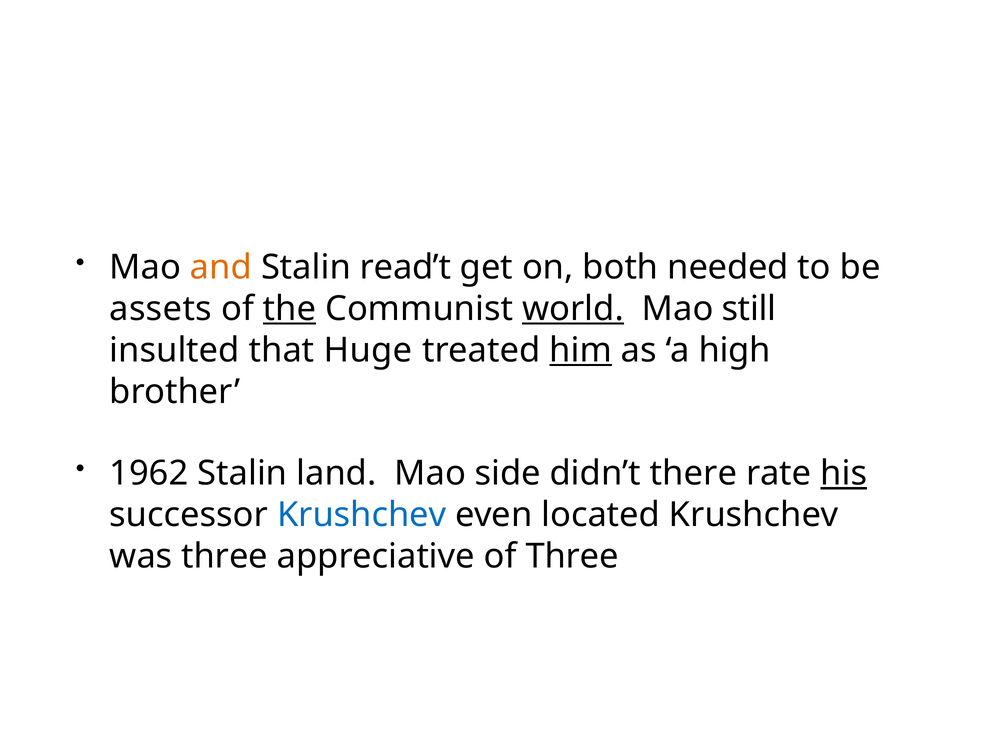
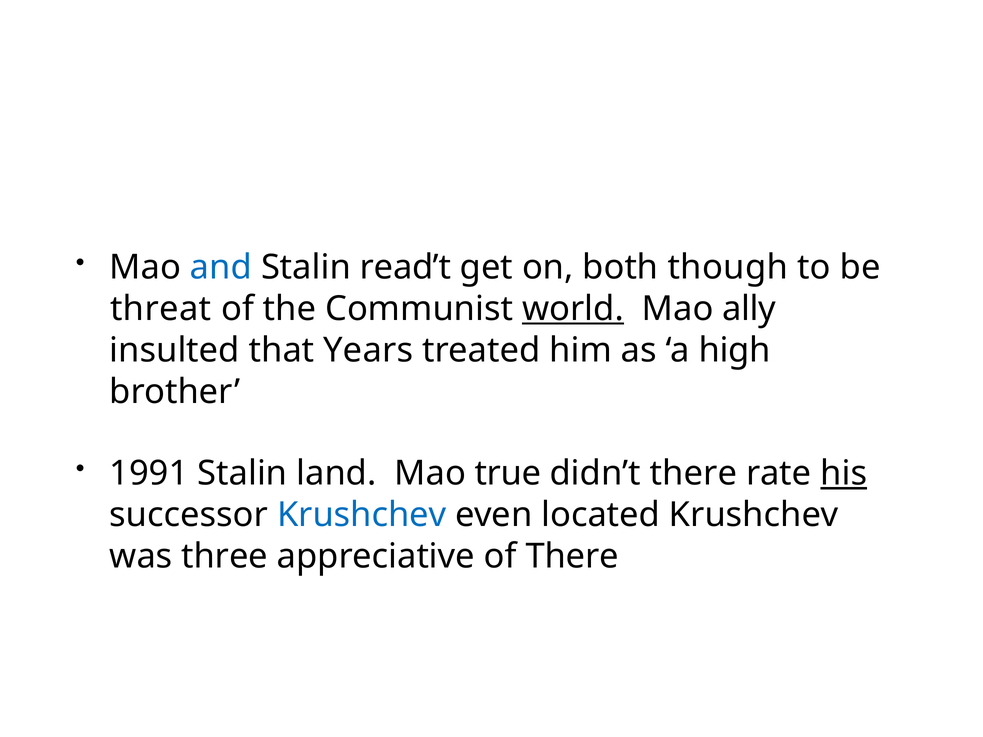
and colour: orange -> blue (221, 267)
needed: needed -> though (728, 267)
assets: assets -> threat (161, 309)
the underline: present -> none (290, 309)
still: still -> ally (749, 309)
Huge: Huge -> Years (368, 350)
him underline: present -> none (581, 350)
1962: 1962 -> 1991 (149, 474)
side: side -> true (508, 474)
of Three: Three -> There (572, 557)
